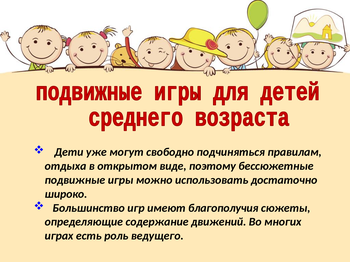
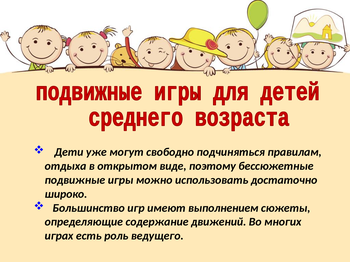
благополучия: благополучия -> выполнением (223, 208)
